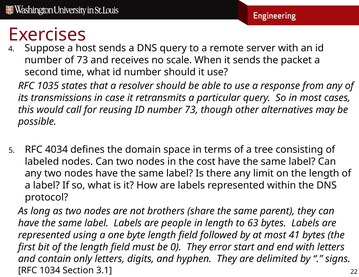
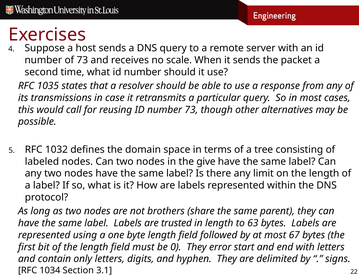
4034: 4034 -> 1032 (56, 150)
cost: cost -> give (206, 162)
people: people -> trusted (176, 223)
41: 41 -> 67 (294, 235)
